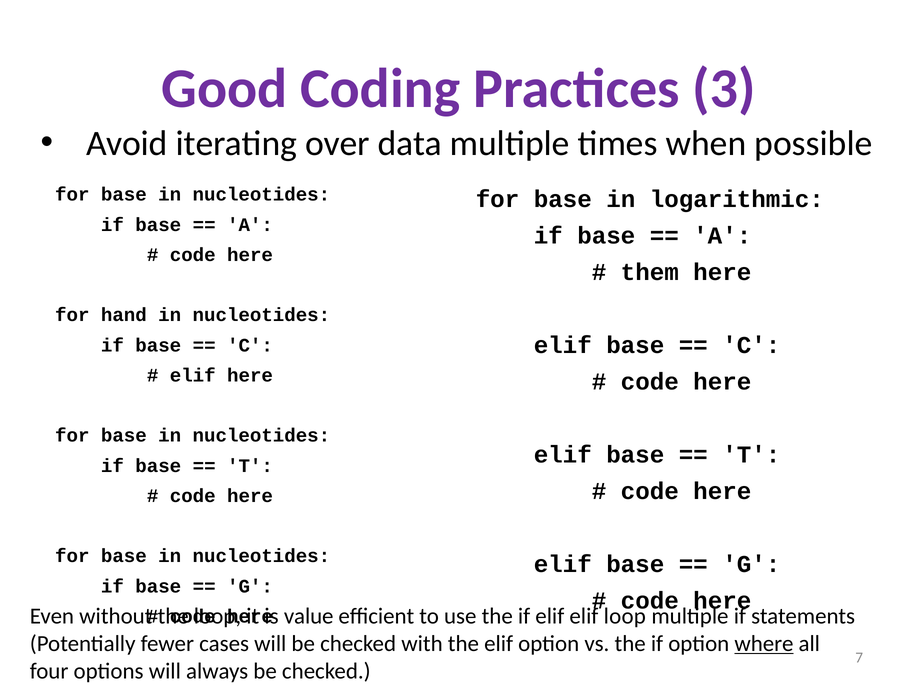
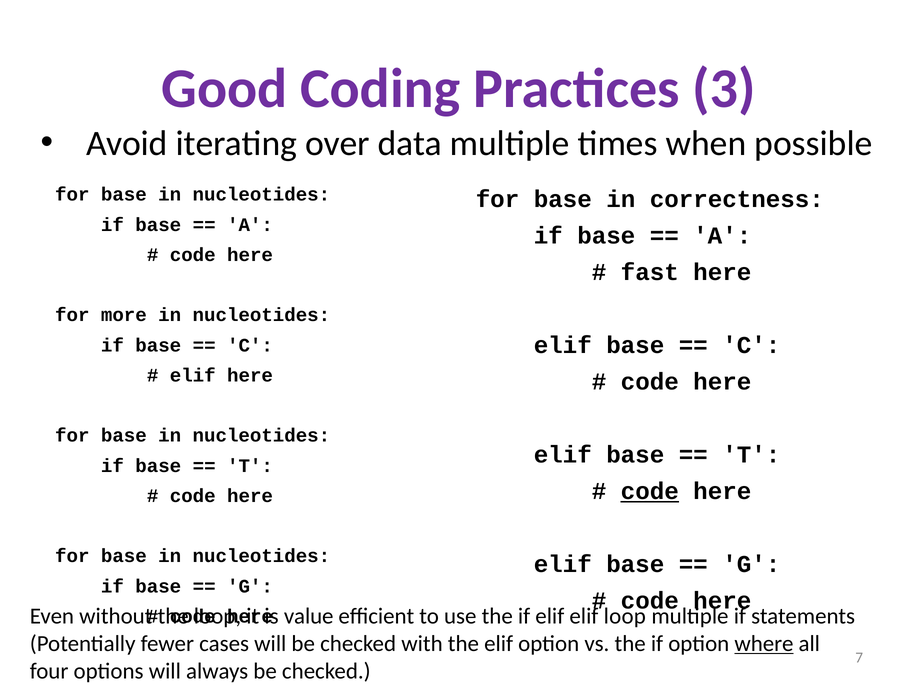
logarithmic: logarithmic -> correctness (737, 199)
them: them -> fast (650, 272)
hand: hand -> more (124, 315)
code underline: none -> present (650, 491)
